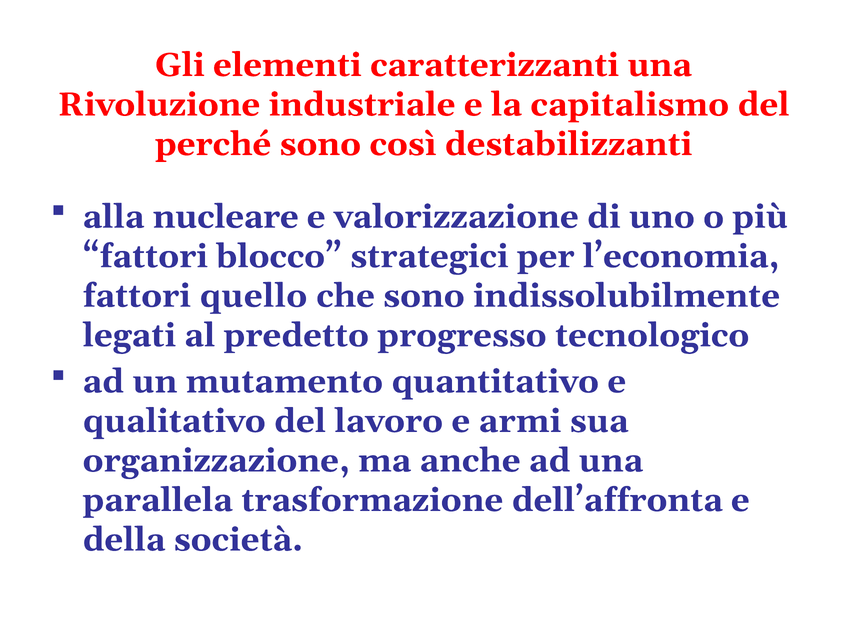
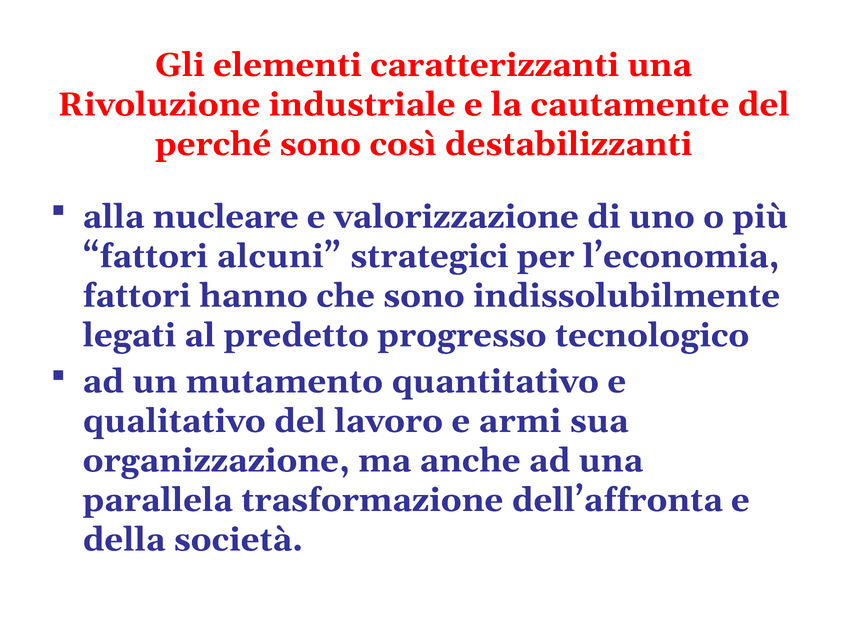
capitalismo: capitalismo -> cautamente (630, 105)
blocco: blocco -> alcuni (279, 256)
quello: quello -> hanno (254, 296)
